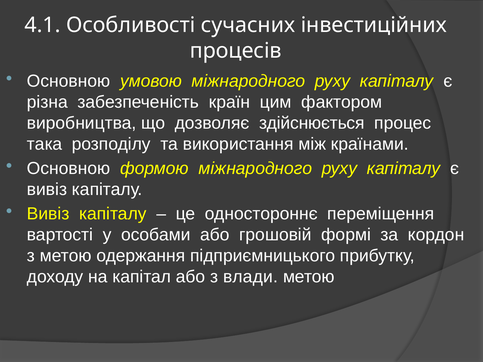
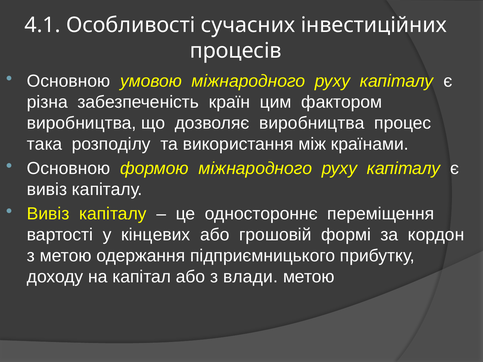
дозволяє здійснюється: здійснюється -> виробництва (312, 123)
особами: особами -> кінцевих (156, 235)
